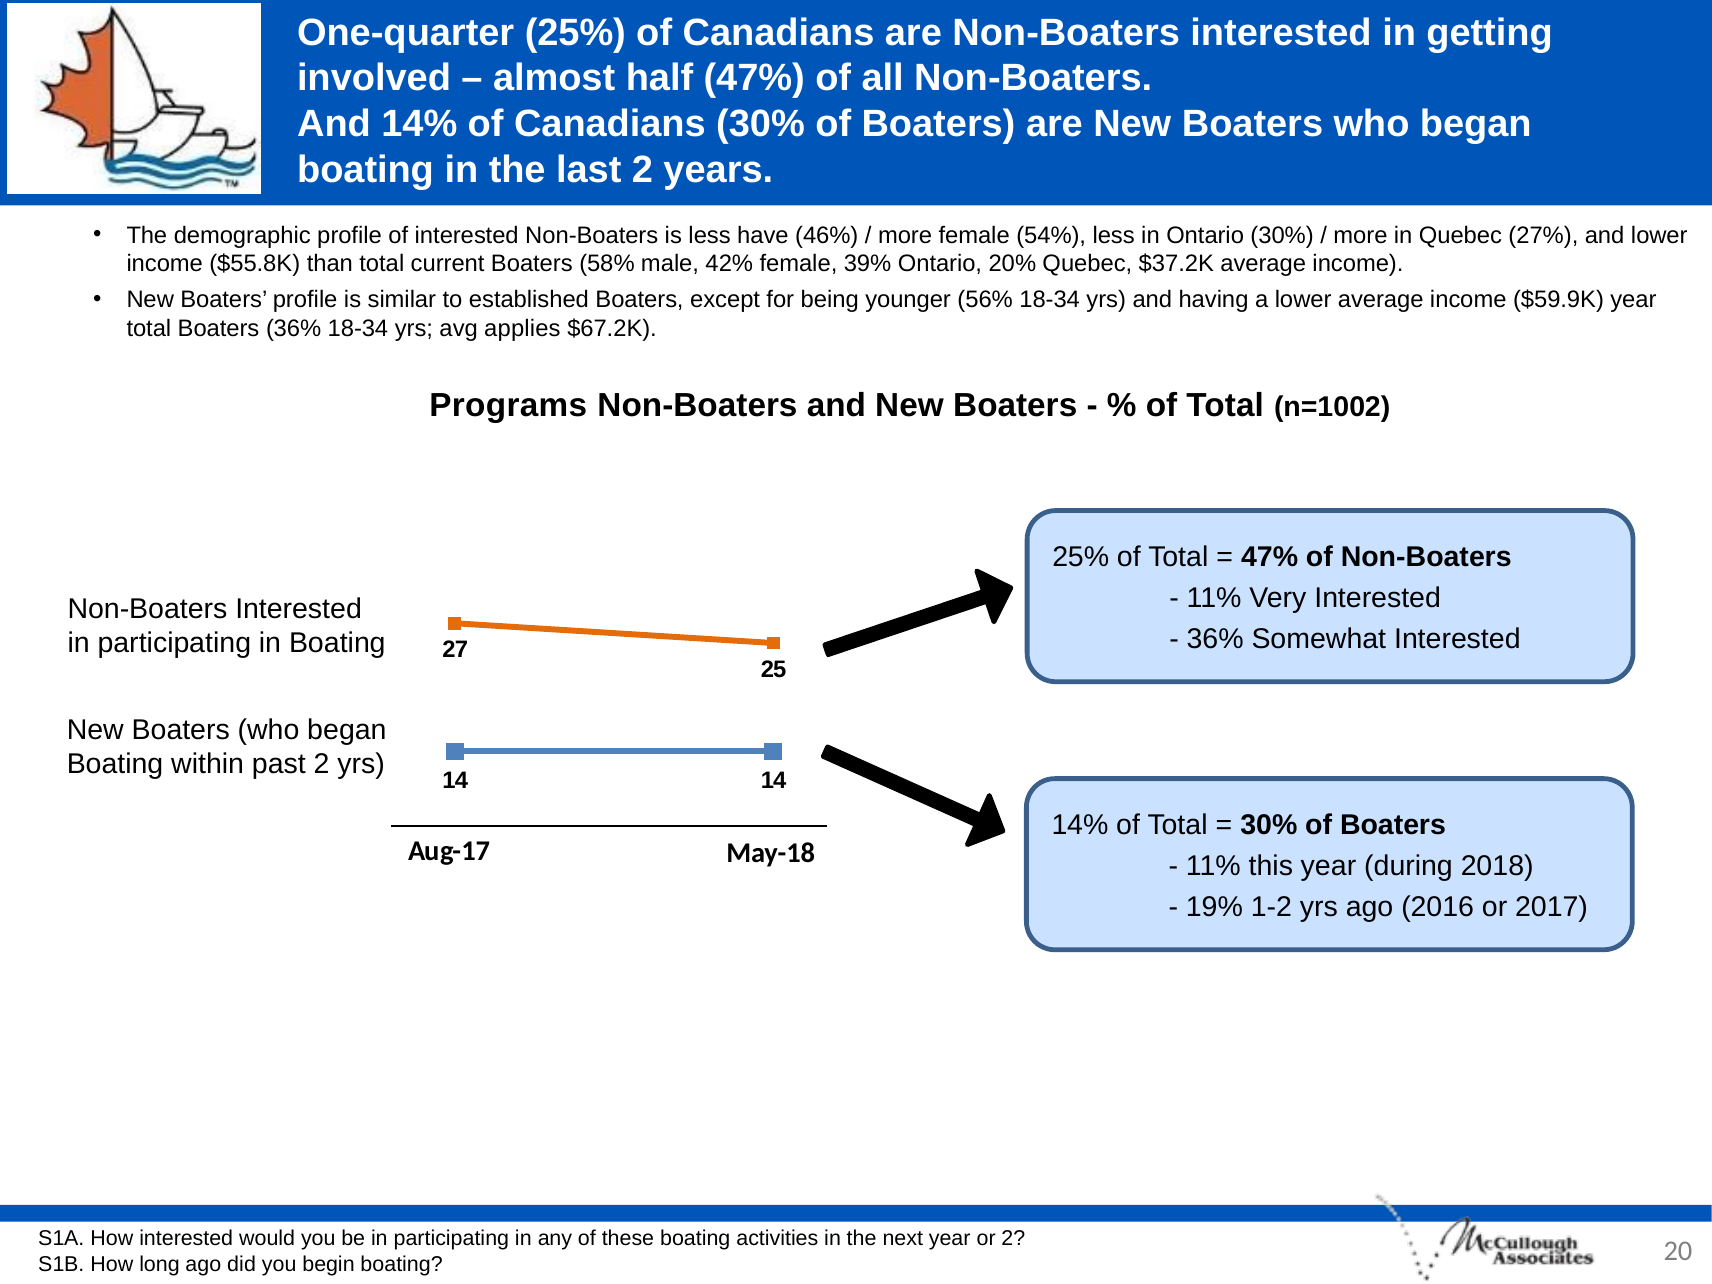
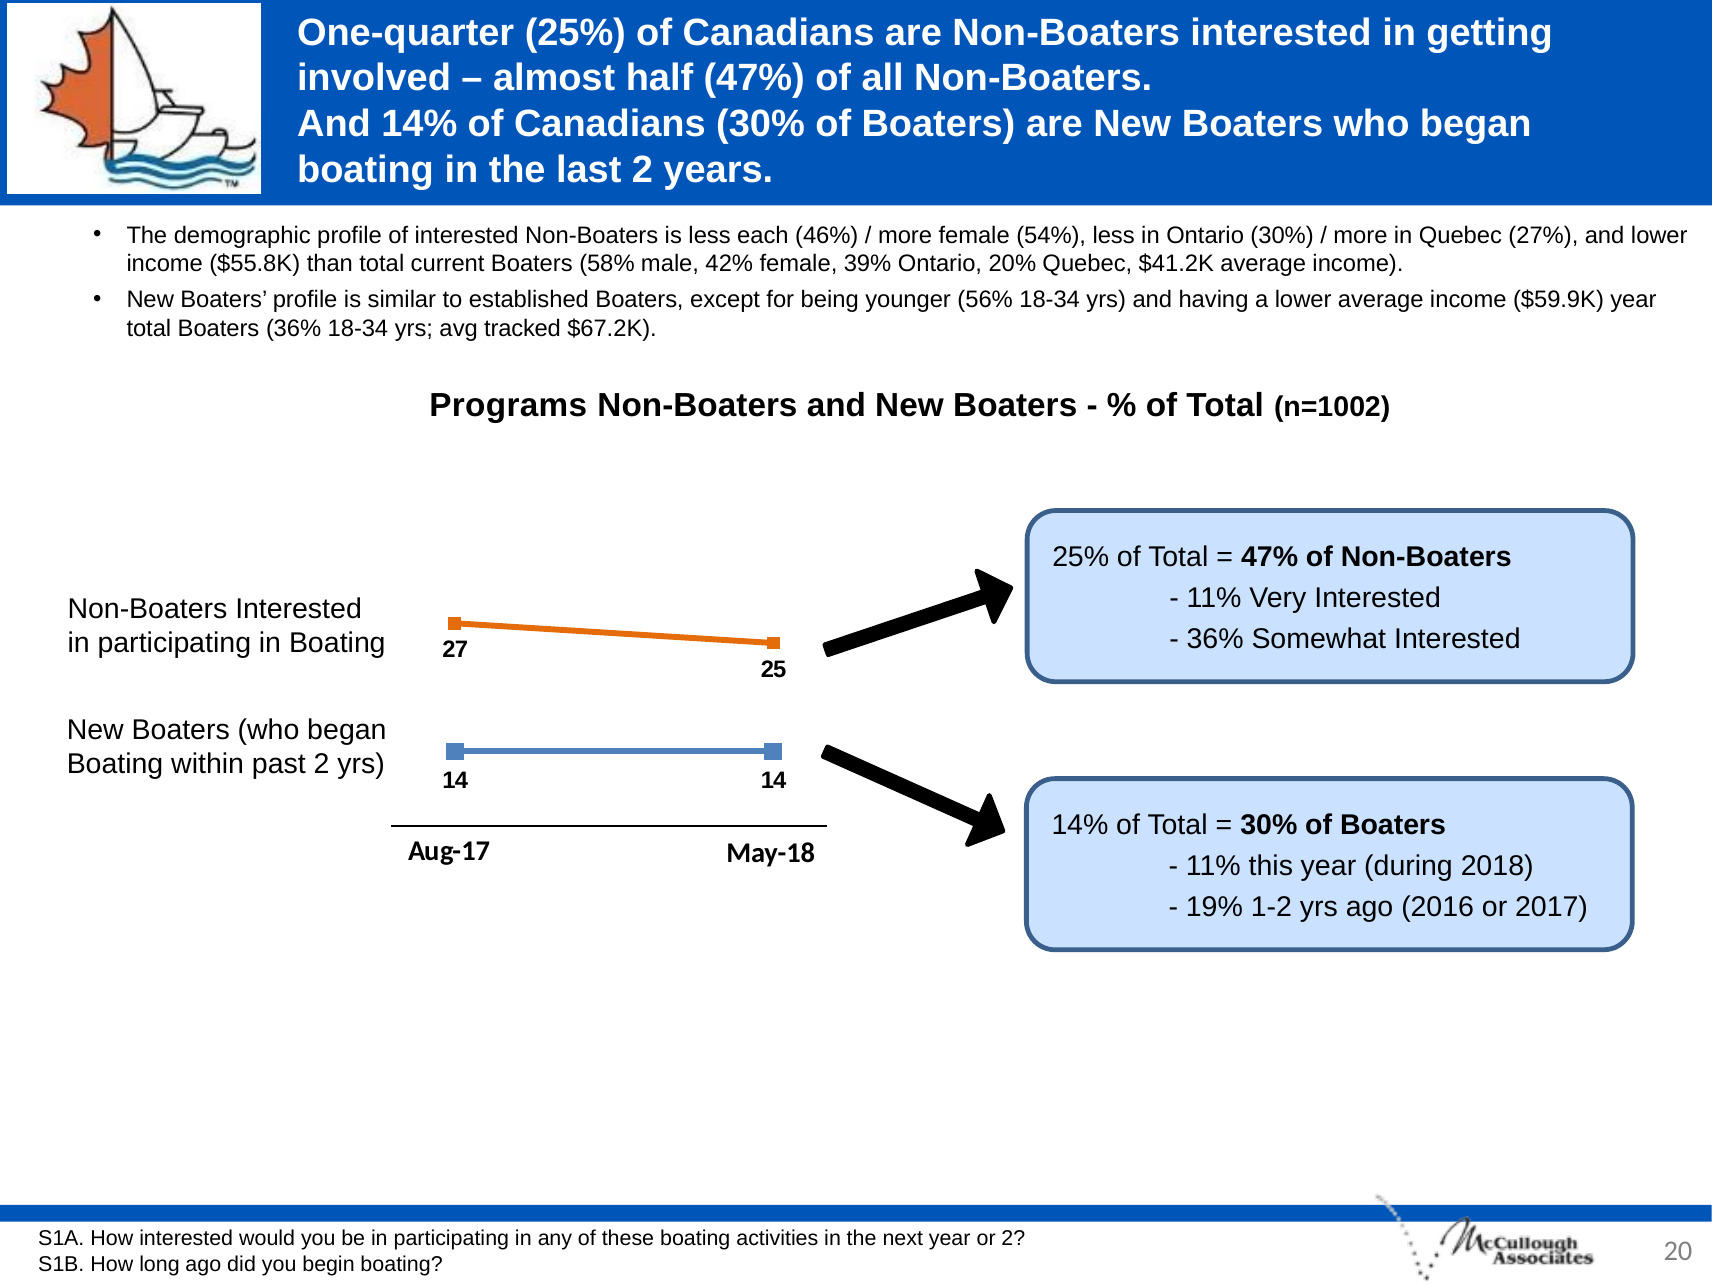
have: have -> each (763, 235)
$37.2K: $37.2K -> $41.2K (1176, 264)
applies: applies -> tracked (523, 328)
